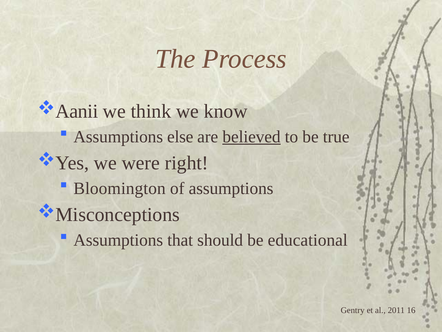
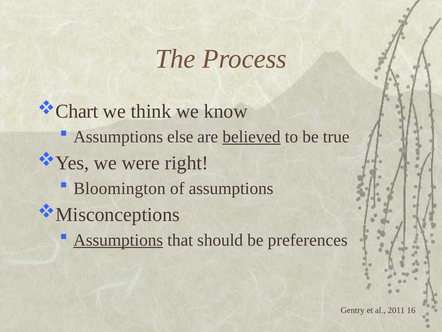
Aanii: Aanii -> Chart (77, 111)
Assumptions underline: none -> present (118, 240)
educational: educational -> preferences (308, 240)
